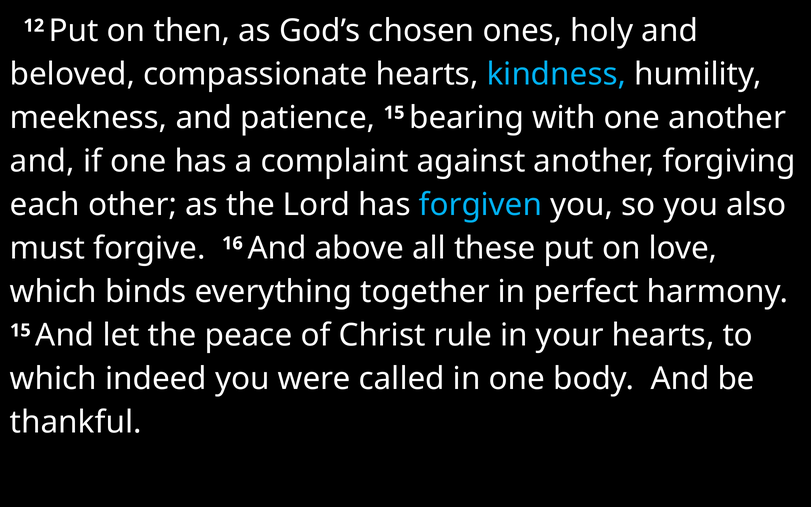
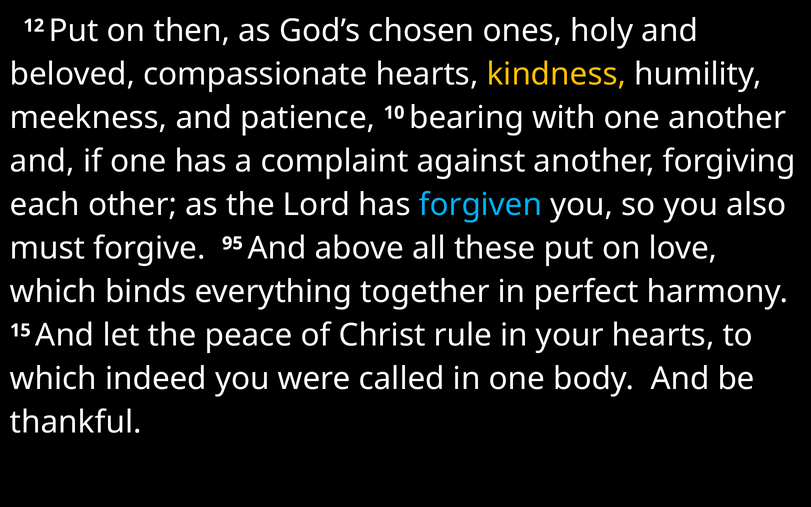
kindness colour: light blue -> yellow (556, 74)
patience 15: 15 -> 10 (394, 113)
16: 16 -> 95 (232, 243)
